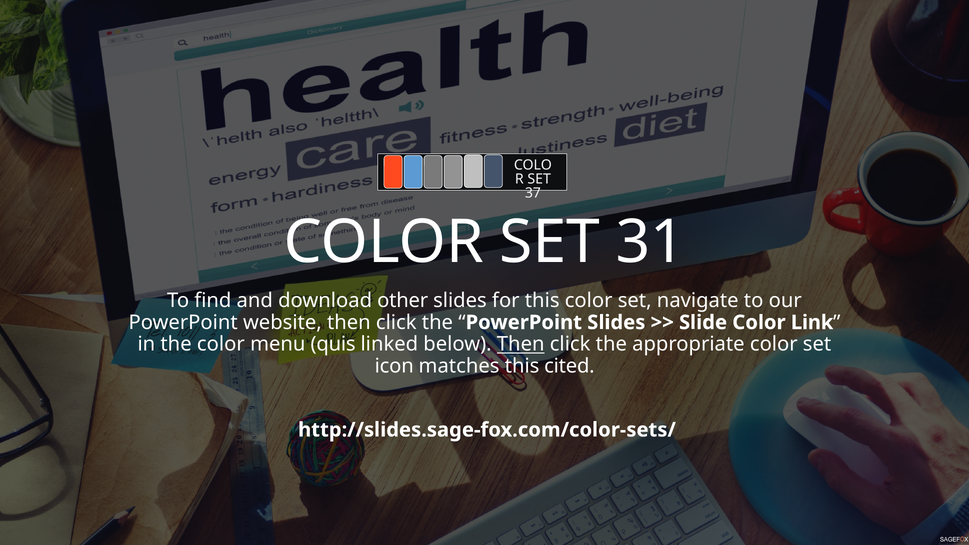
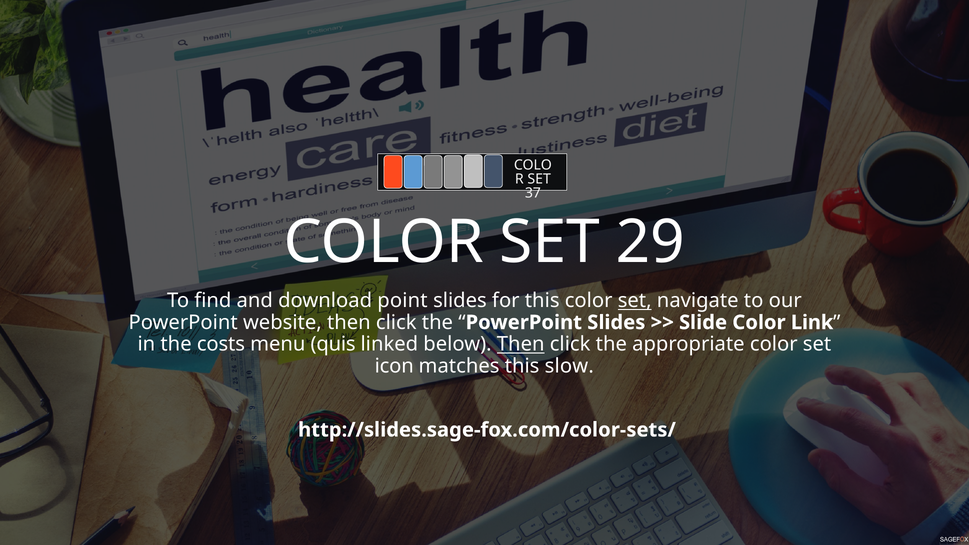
31: 31 -> 29 (650, 242)
other: other -> point (402, 301)
set underline: none -> present (635, 301)
the color: color -> costs (221, 344)
cited: cited -> slow (569, 366)
